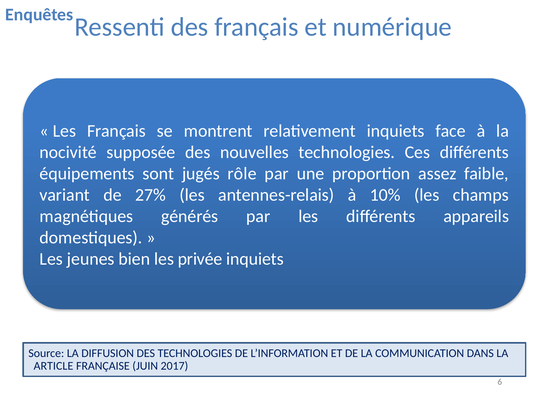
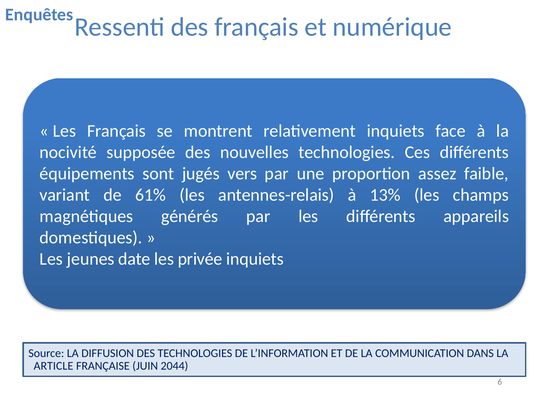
rôle: rôle -> vers (242, 174)
27%: 27% -> 61% (150, 195)
10%: 10% -> 13% (385, 195)
bien: bien -> date (134, 259)
2017: 2017 -> 2044 (174, 366)
